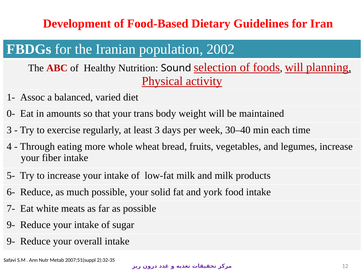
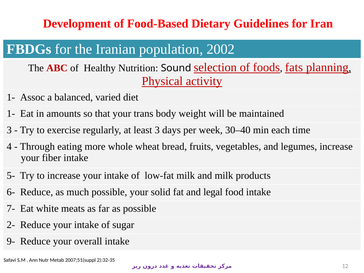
will: will -> fats (294, 67)
0-: 0- -> 1- (11, 114)
york: york -> legal (213, 192)
9-: 9- -> 2- (11, 225)
